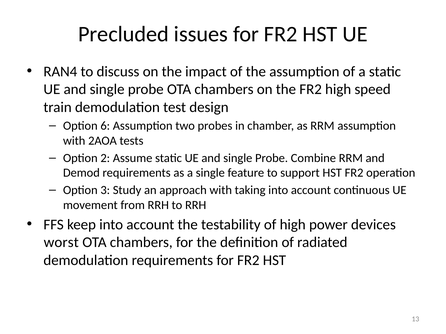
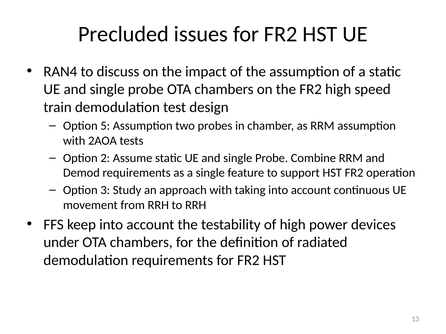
6: 6 -> 5 (105, 126)
worst: worst -> under (61, 243)
